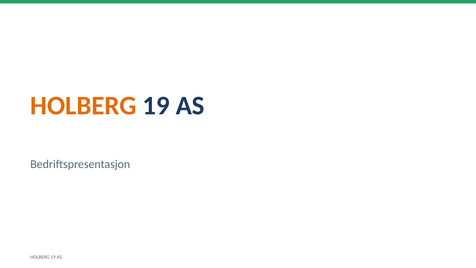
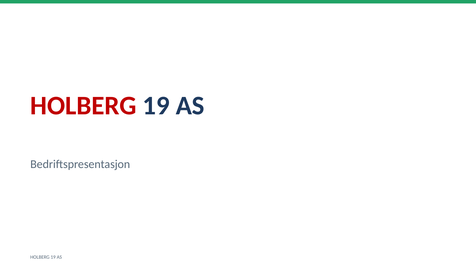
HOLBERG colour: orange -> red (83, 106)
